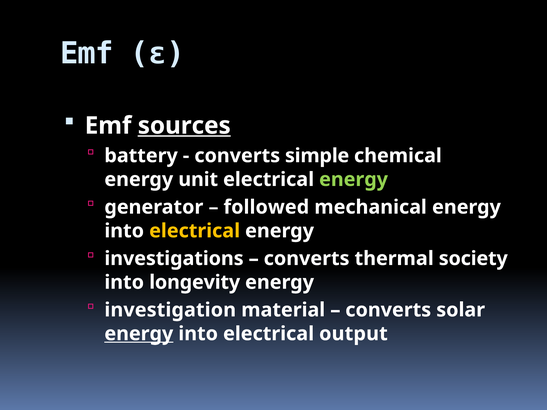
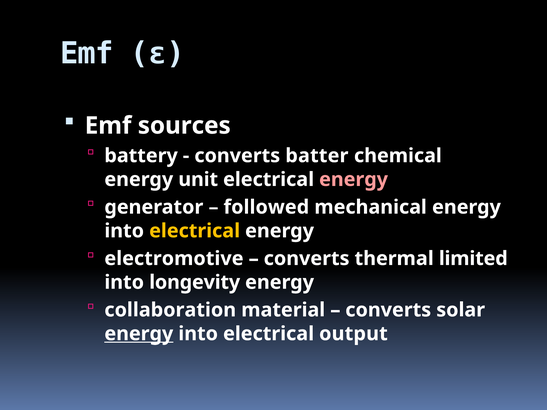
sources underline: present -> none (184, 126)
simple: simple -> batter (317, 156)
energy colour: light green -> pink (354, 180)
investigations: investigations -> electromotive (174, 259)
society: society -> limited (473, 259)
investigation: investigation -> collaboration (170, 310)
